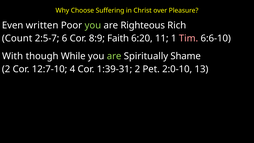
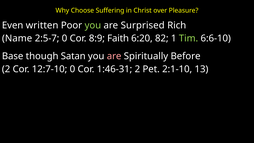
Righteous: Righteous -> Surprised (143, 25)
Count: Count -> Name (17, 38)
2:5-7 6: 6 -> 0 (65, 38)
11: 11 -> 82 (162, 38)
Tim colour: pink -> light green (189, 38)
With: With -> Base (13, 56)
While: While -> Satan (73, 56)
are colour: light green -> pink (114, 56)
Shame: Shame -> Before (186, 56)
12:7-10 4: 4 -> 0 (72, 69)
1:39-31: 1:39-31 -> 1:46-31 (115, 69)
2:0-10: 2:0-10 -> 2:1-10 (177, 69)
